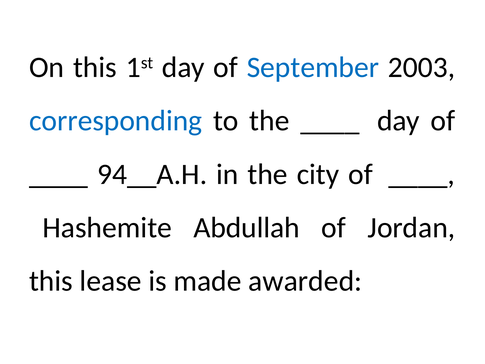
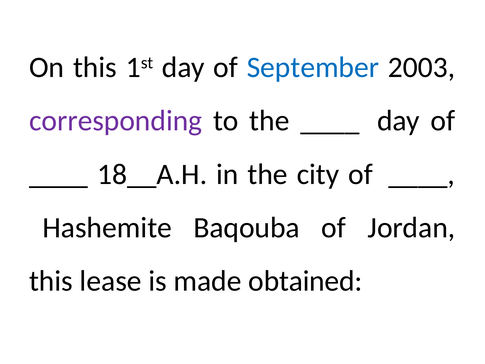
corresponding colour: blue -> purple (116, 121)
94__A.H: 94__A.H -> 18__A.H (152, 174)
Abdullah: Abdullah -> Baqouba (247, 228)
awarded: awarded -> obtained (305, 281)
